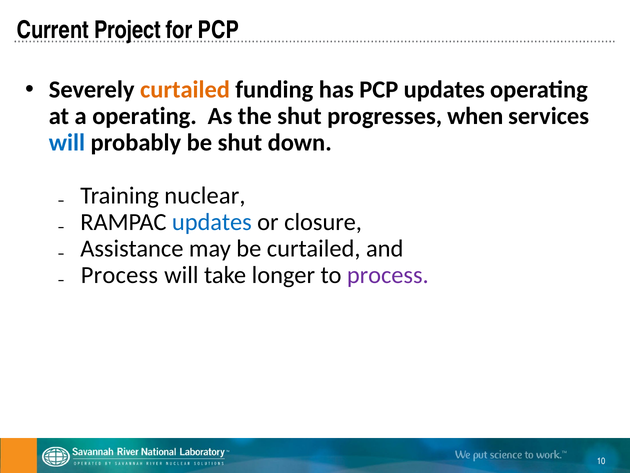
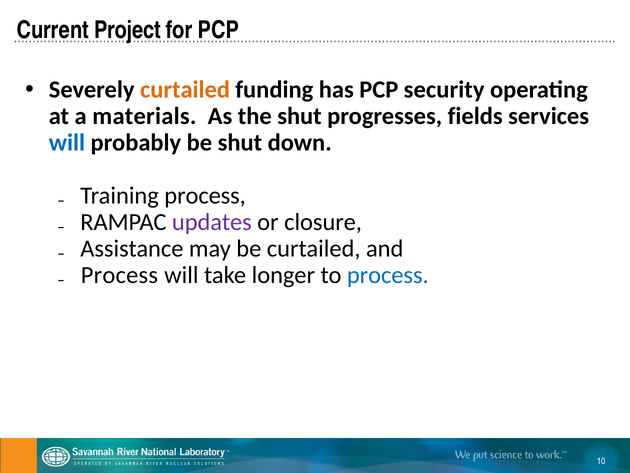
PCP updates: updates -> security (444, 90)
a operating: operating -> materials (144, 116)
when: when -> fields (475, 116)
Training nuclear: nuclear -> process (205, 196)
updates colour: blue -> purple (212, 222)
process colour: purple -> blue (388, 275)
